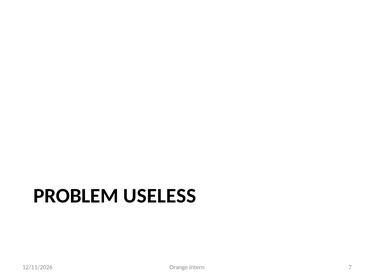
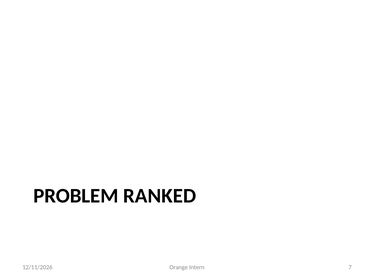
USELESS: USELESS -> RANKED (160, 196)
